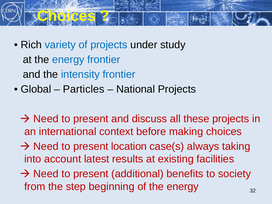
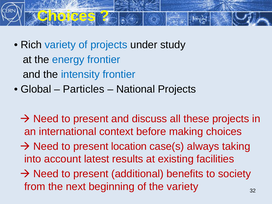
step: step -> next (76, 187)
of the energy: energy -> variety (183, 187)
